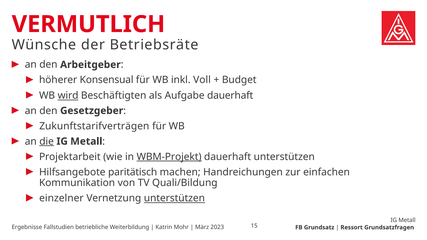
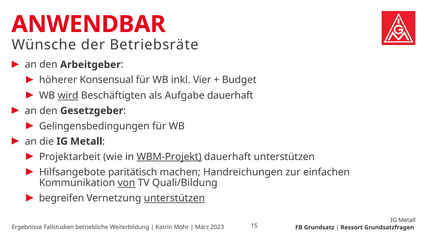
VERMUTLICH: VERMUTLICH -> ANWENDBAR (89, 24)
Voll: Voll -> Vier (202, 80)
Zukunftstarifverträgen: Zukunftstarifverträgen -> Gelingensbedingungen (94, 126)
die underline: present -> none (47, 141)
von underline: none -> present (126, 183)
einzelner: einzelner -> begreifen (62, 198)
